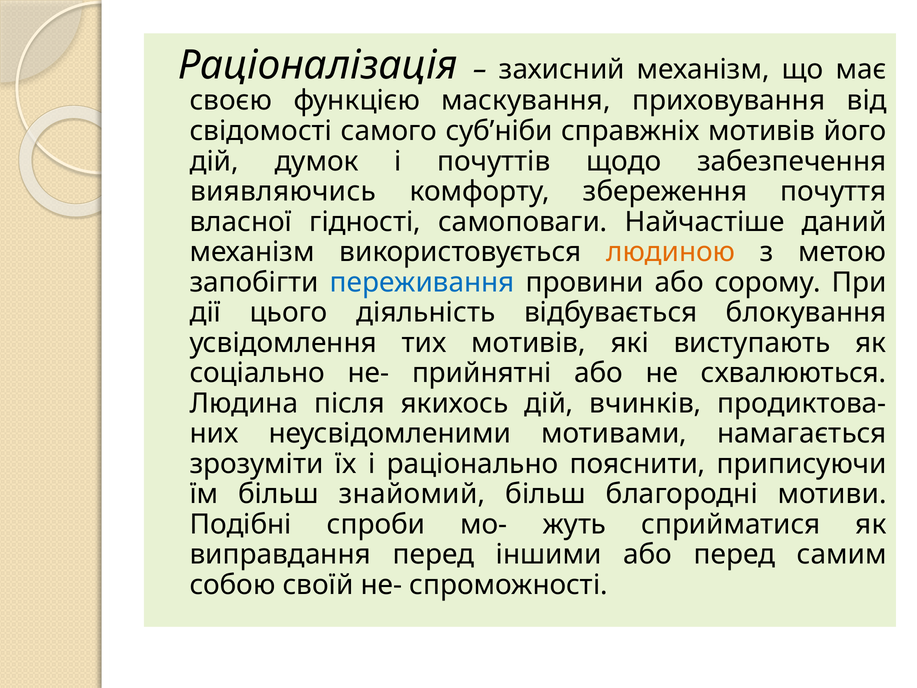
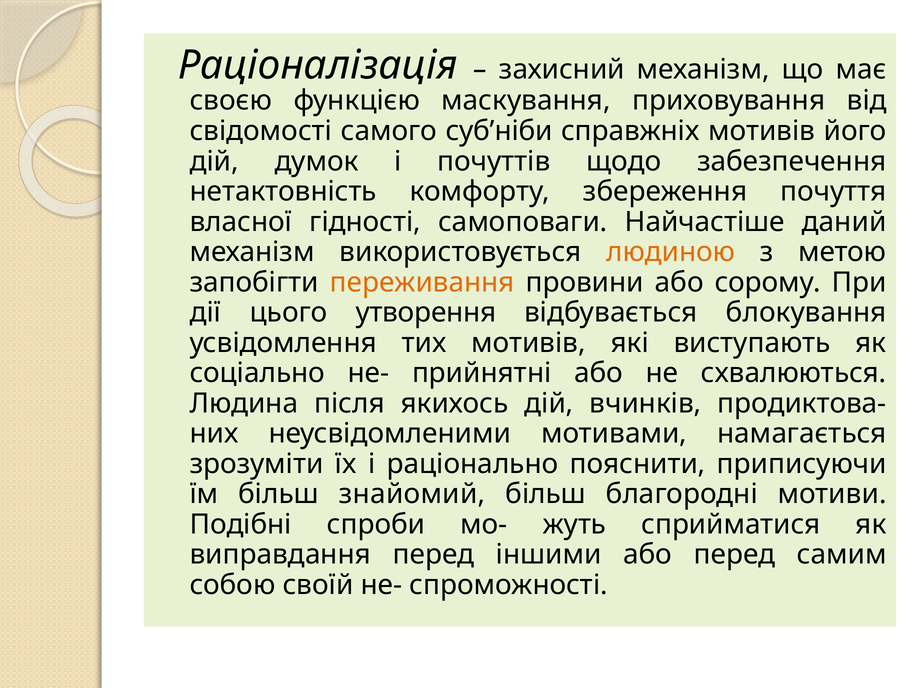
виявляючись: виявляючись -> нетактовність (283, 191)
переживання colour: blue -> orange (422, 282)
діяльність: діяльність -> утворення (426, 312)
